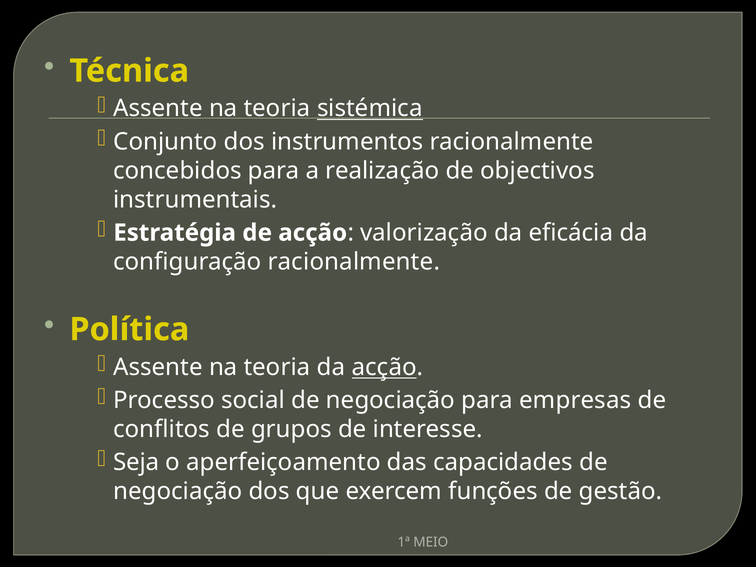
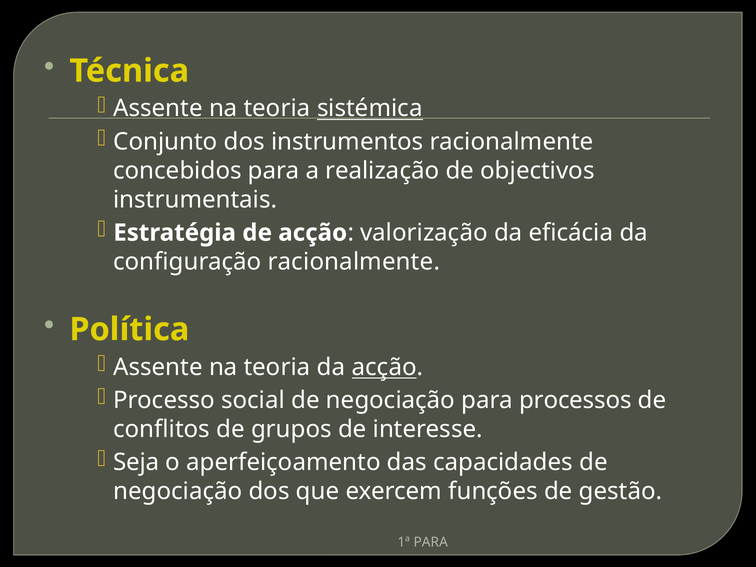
empresas: empresas -> processos (575, 400)
1ª MEIO: MEIO -> PARA (431, 542)
